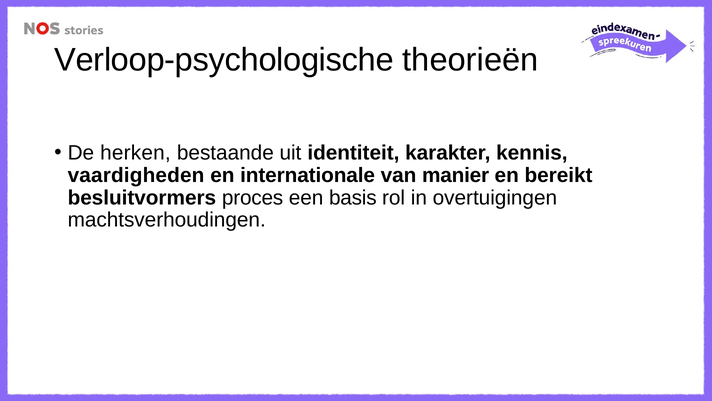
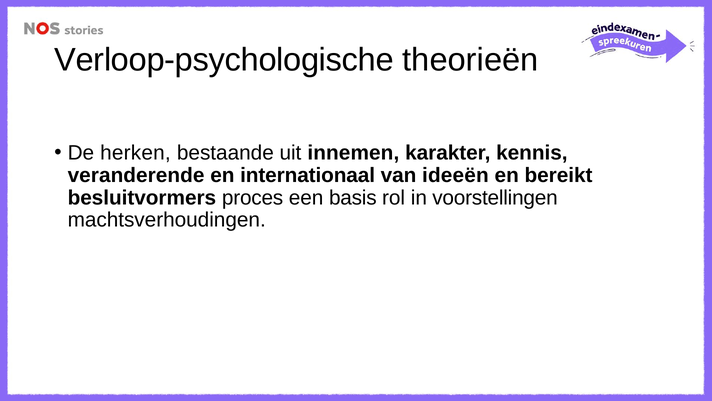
identiteit: identiteit -> innemen (353, 153)
vaardigheden: vaardigheden -> veranderende (136, 175)
internationale: internationale -> internationaal (308, 175)
manier: manier -> ideeën (455, 175)
overtuigingen: overtuigingen -> voorstellingen (495, 197)
